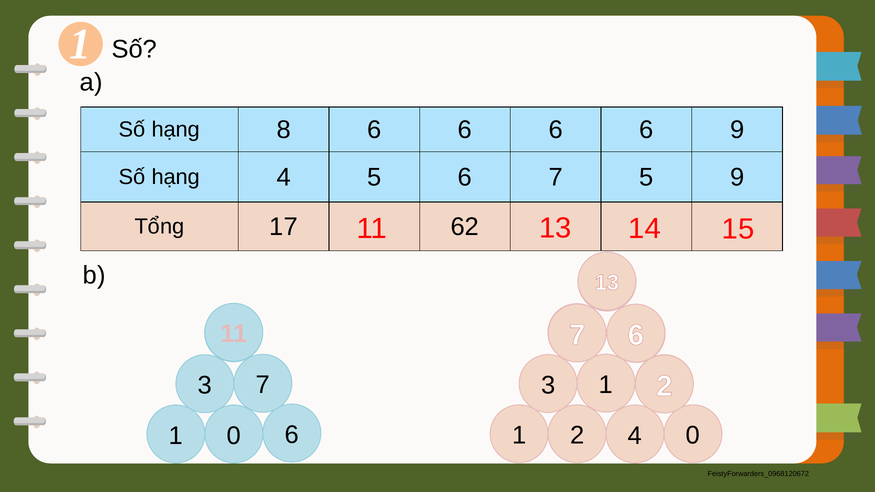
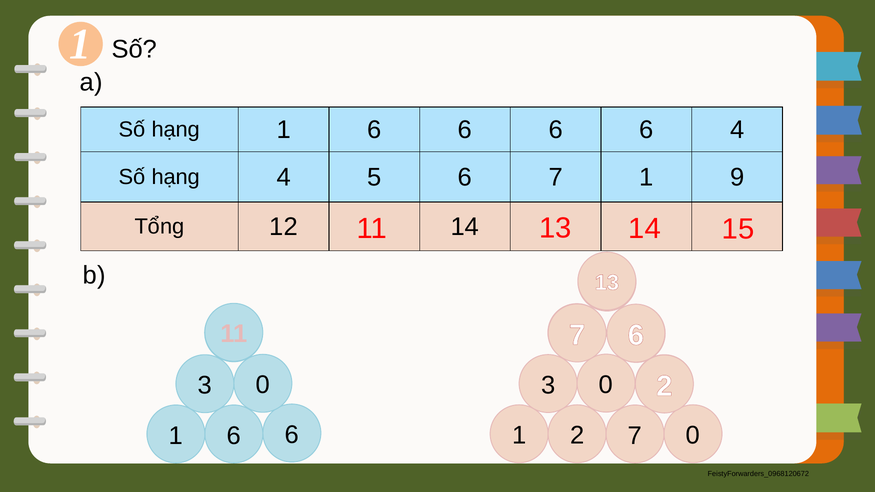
hạng 8: 8 -> 1 (284, 130)
6 9: 9 -> 4 (737, 130)
7 5: 5 -> 1 (646, 177)
17: 17 -> 12 (284, 227)
62: 62 -> 14 (465, 227)
1: 1 -> 0 (606, 385)
7: 7 -> 0 (263, 385)
1 2 4: 4 -> 7 (635, 436)
0: 0 -> 6 (234, 436)
